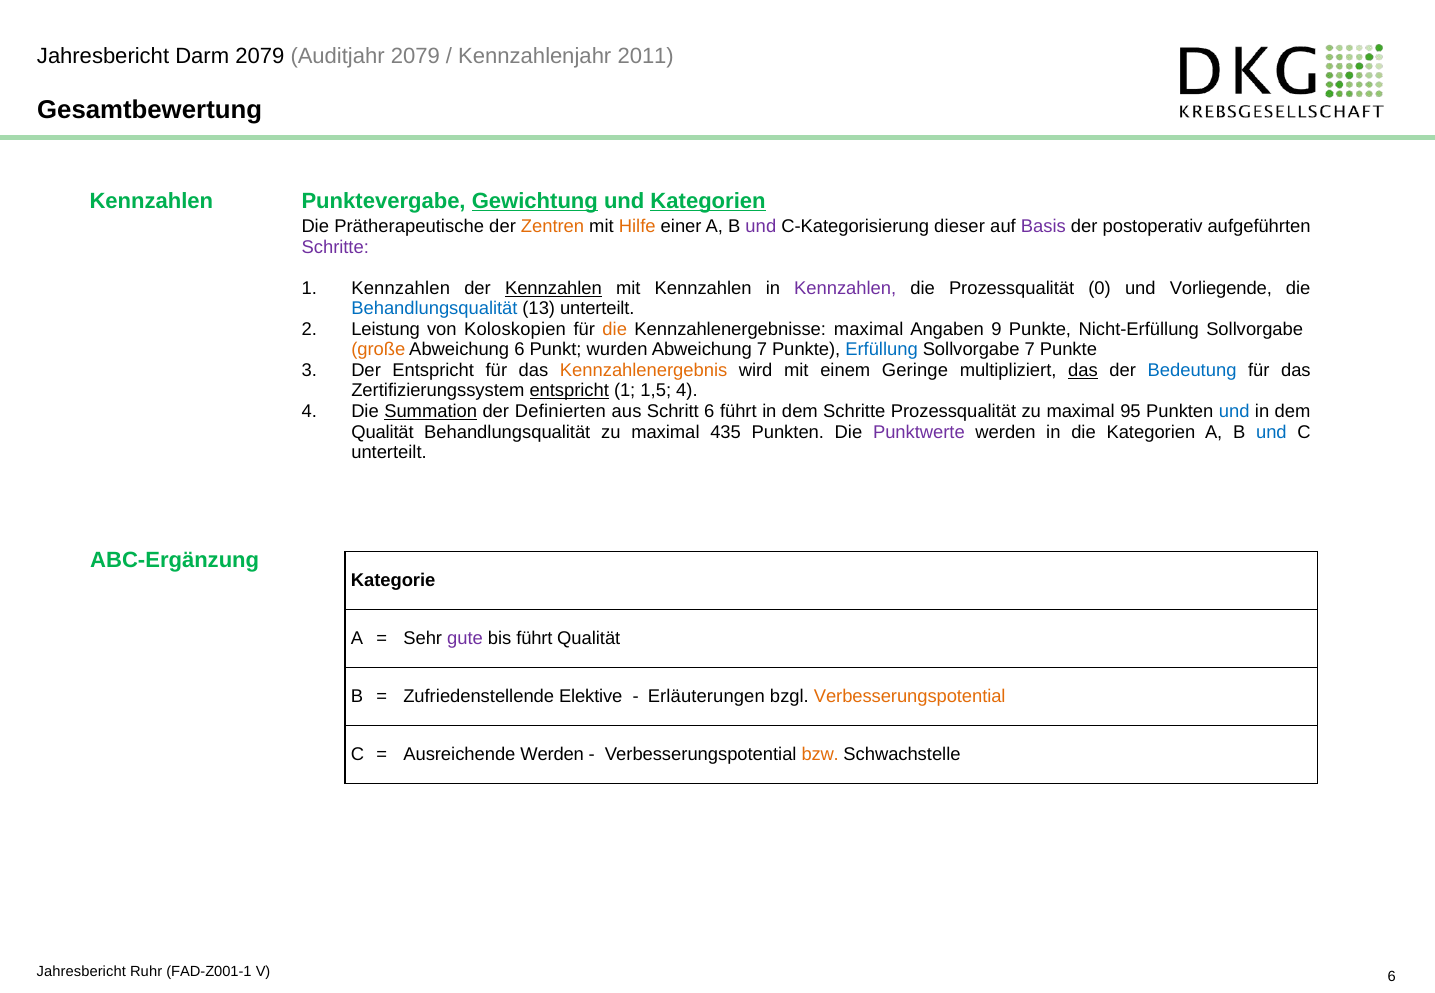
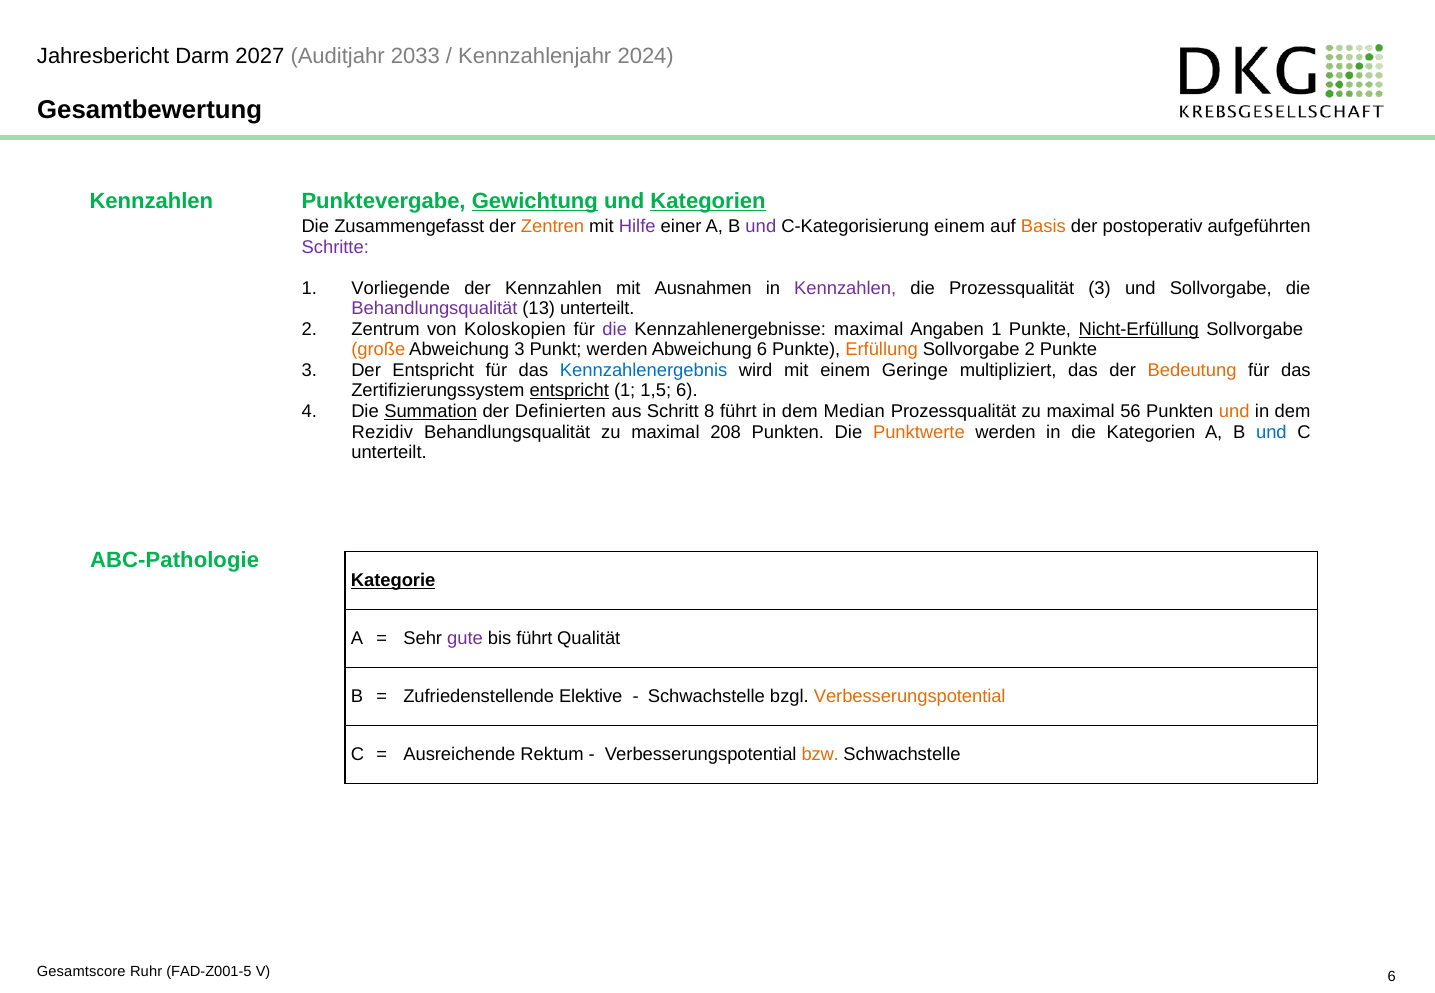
Darm 2079: 2079 -> 2027 (260, 57)
Auditjahr 2079: 2079 -> 2033 (415, 57)
2011: 2011 -> 2024 (646, 57)
Prätherapeutische: Prätherapeutische -> Zusammengefasst (409, 227)
Hilfe colour: orange -> purple (637, 227)
C-Kategorisierung dieser: dieser -> einem (960, 227)
Basis colour: purple -> orange (1043, 227)
1 Kennzahlen: Kennzahlen -> Vorliegende (401, 288)
Kennzahlen underline: present -> none (553, 288)
mit Kennzahlen: Kennzahlen -> Ausnahmen (703, 288)
Prozessqualität 0: 0 -> 3 (1100, 288)
und Vorliegende: Vorliegende -> Sollvorgabe (1221, 288)
Behandlungsqualität colour: blue -> purple (434, 309)
Leistung: Leistung -> Zentrum (386, 329)
die colour: orange -> purple (615, 329)
Angaben 9: 9 -> 1 (996, 329)
Nicht-Erfüllung underline: none -> present (1139, 329)
Abweichung 6: 6 -> 3 (519, 350)
Punkt wurden: wurden -> werden (617, 350)
Abweichung 7: 7 -> 6 (762, 350)
Erfüllung colour: blue -> orange (882, 350)
Sollvorgabe 7: 7 -> 2 (1030, 350)
Kennzahlenergebnis colour: orange -> blue (644, 371)
das underline: present -> none (1083, 371)
Bedeutung colour: blue -> orange (1192, 371)
1,5 4: 4 -> 6 (687, 391)
Schritt 6: 6 -> 8 (709, 412)
dem Schritte: Schritte -> Median (854, 412)
95: 95 -> 56 (1130, 412)
und colour: blue -> orange (1234, 412)
Qualität: Qualität -> Rezidiv (382, 432)
435: 435 -> 208 (726, 432)
Punktwerte colour: purple -> orange (919, 432)
ABC-Ergänzung: ABC-Ergänzung -> ABC-Pathologie (175, 561)
Kategorie underline: none -> present (393, 581)
Erläuterungen: Erläuterungen -> Schwachstelle (706, 697)
Ausreichende Werden: Werden -> Rektum (552, 755)
Jahresbericht: Jahresbericht -> Gesamtscore (81, 973)
FAD-Z001-1: FAD-Z001-1 -> FAD-Z001-5 (209, 973)
